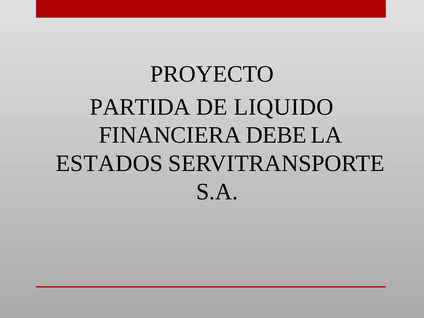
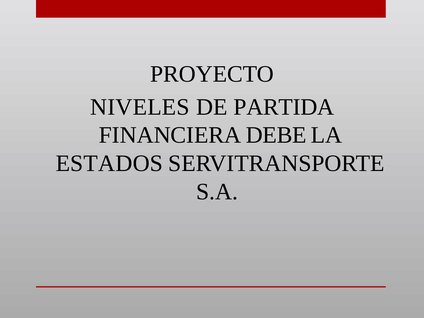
PARTIDA: PARTIDA -> NIVELES (140, 107)
LIQUIDO: LIQUIDO -> PARTIDA (284, 107)
